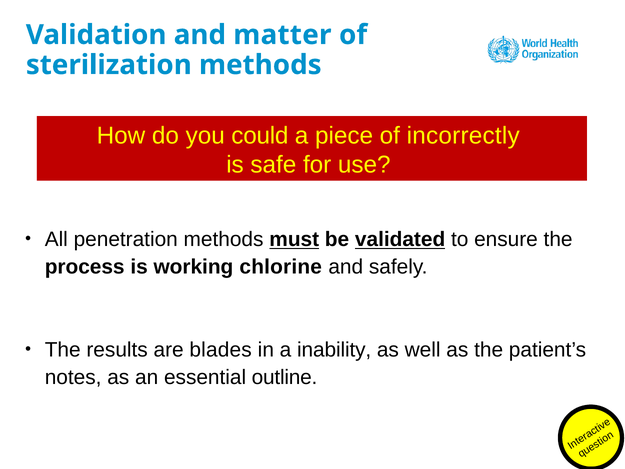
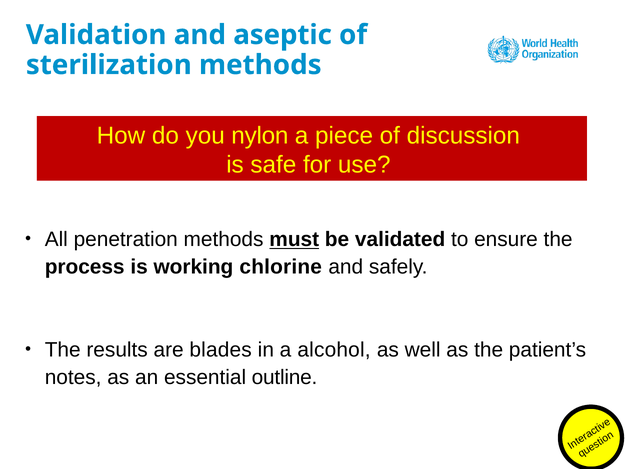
matter: matter -> aseptic (283, 35)
could: could -> nylon (260, 135)
incorrectly: incorrectly -> discussion (463, 135)
validated underline: present -> none (400, 239)
inability: inability -> alcohol (334, 350)
